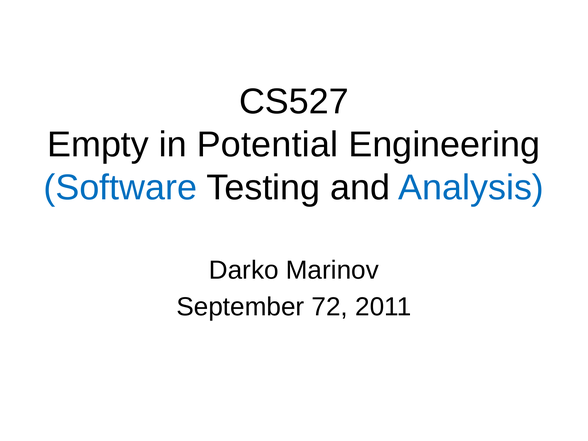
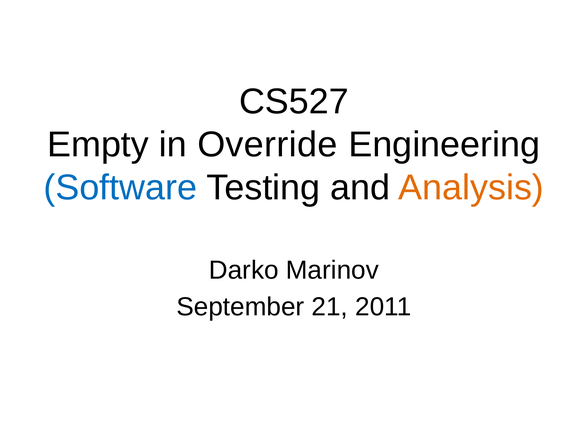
Potential: Potential -> Override (267, 145)
Analysis colour: blue -> orange (471, 188)
72: 72 -> 21 (330, 307)
